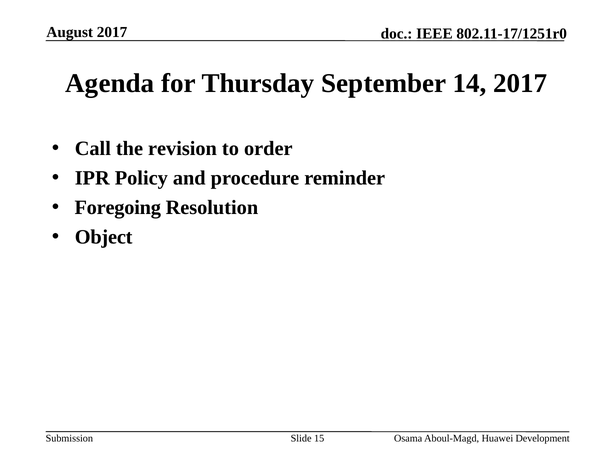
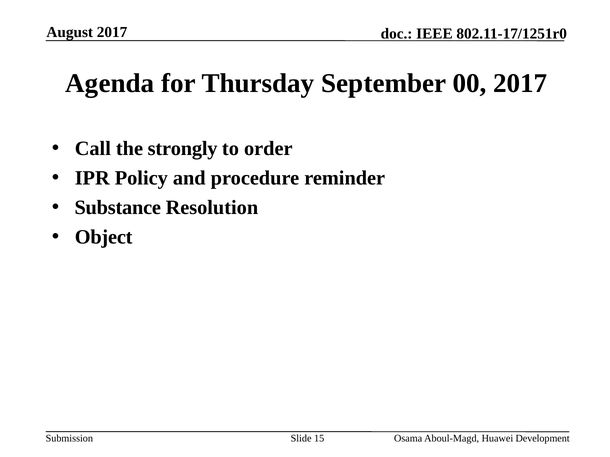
14: 14 -> 00 (470, 83)
revision: revision -> strongly (183, 149)
Foregoing: Foregoing -> Substance (118, 208)
